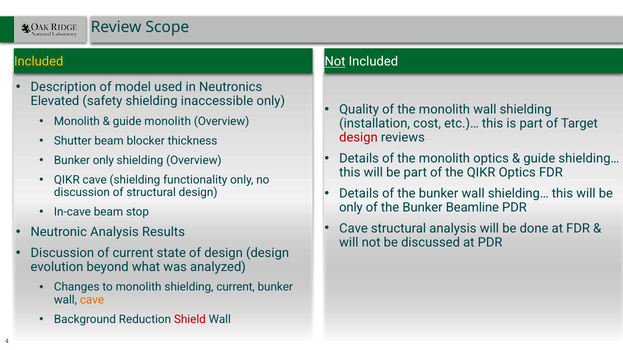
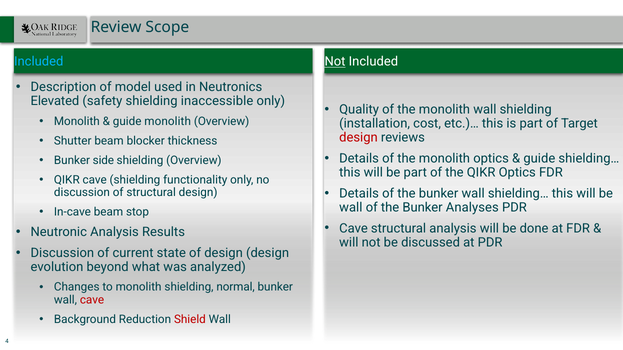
Included colour: yellow -> light blue (39, 62)
Bunker only: only -> side (103, 161)
only: only -> wall (351, 208)
Beamline: Beamline -> Analyses (472, 208)
shielding current: current -> normal (236, 287)
cave colour: orange -> red (92, 300)
